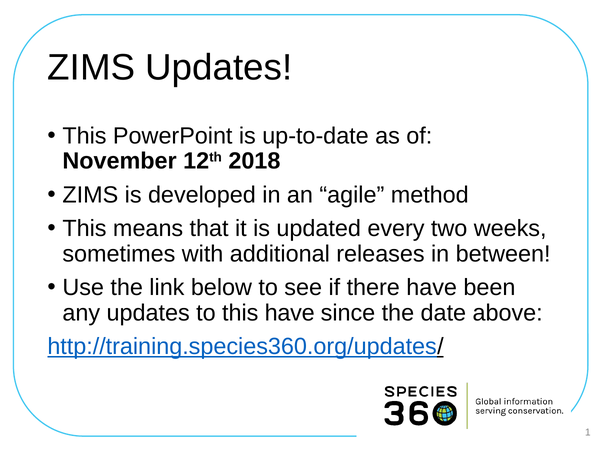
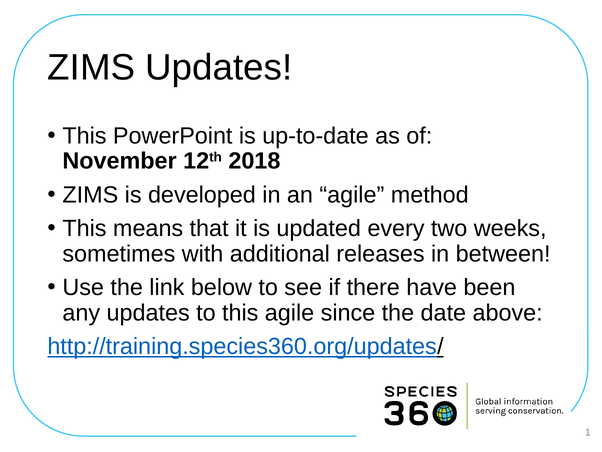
this have: have -> agile (290, 313)
